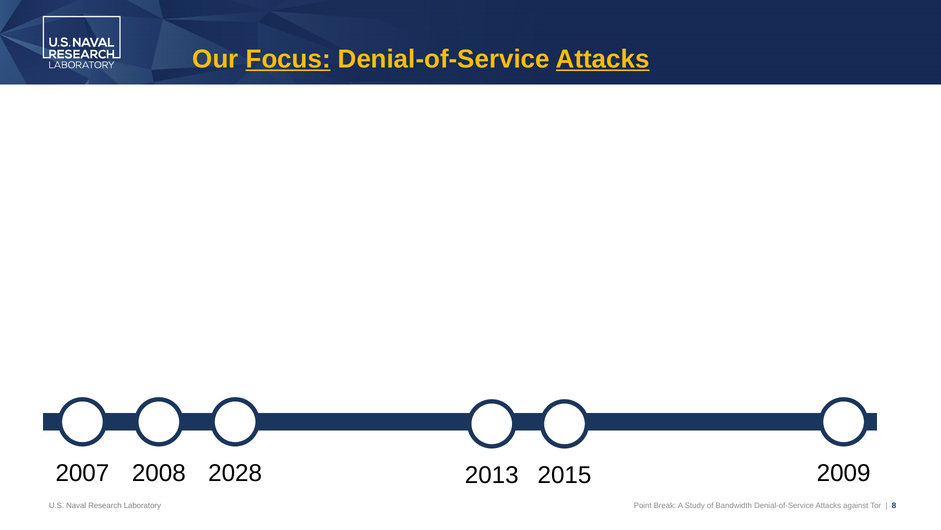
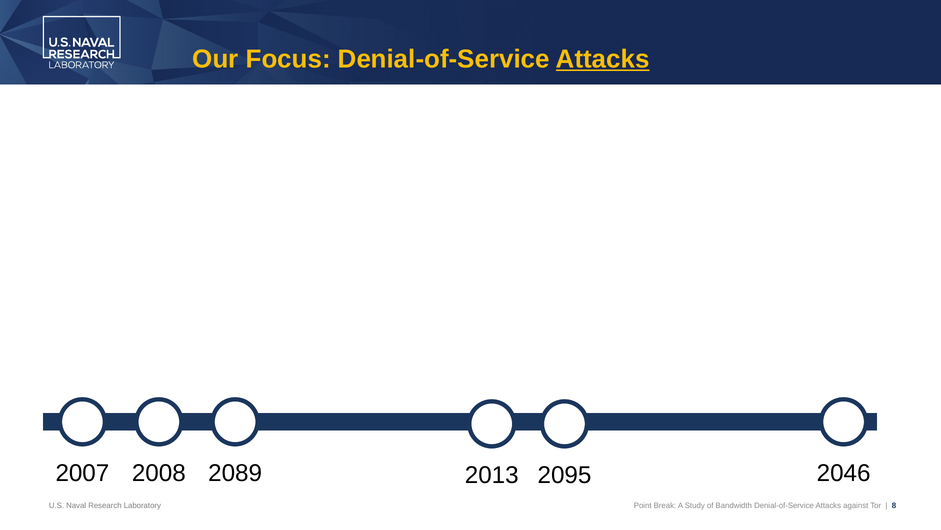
Focus underline: present -> none (288, 59)
2028: 2028 -> 2089 (235, 472)
2015: 2015 -> 2095 (564, 474)
2009: 2009 -> 2046 (844, 472)
